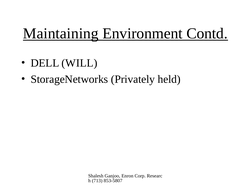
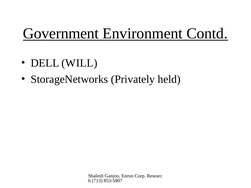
Maintaining: Maintaining -> Government (61, 33)
